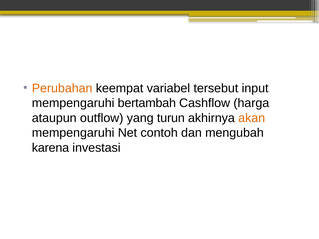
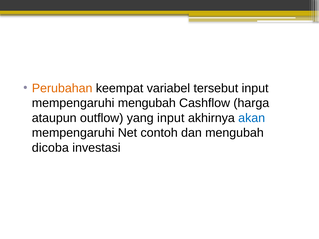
mempengaruhi bertambah: bertambah -> mengubah (147, 103)
yang turun: turun -> input (171, 118)
akan colour: orange -> blue (252, 118)
karena: karena -> dicoba (50, 148)
